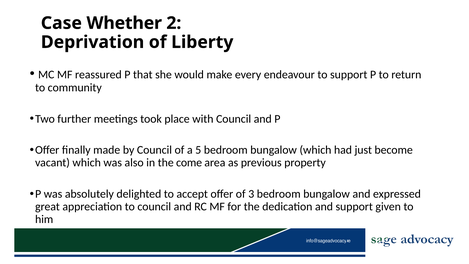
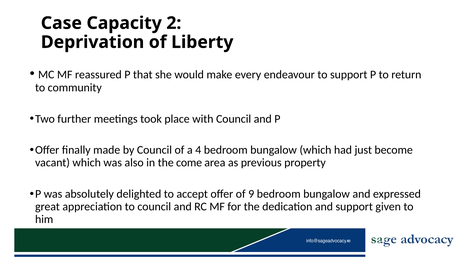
Whether: Whether -> Capacity (124, 23)
5: 5 -> 4 (198, 150)
3: 3 -> 9 (251, 194)
